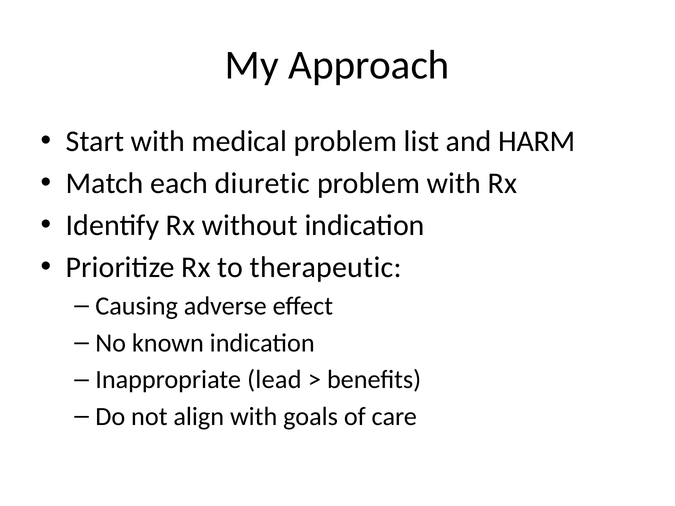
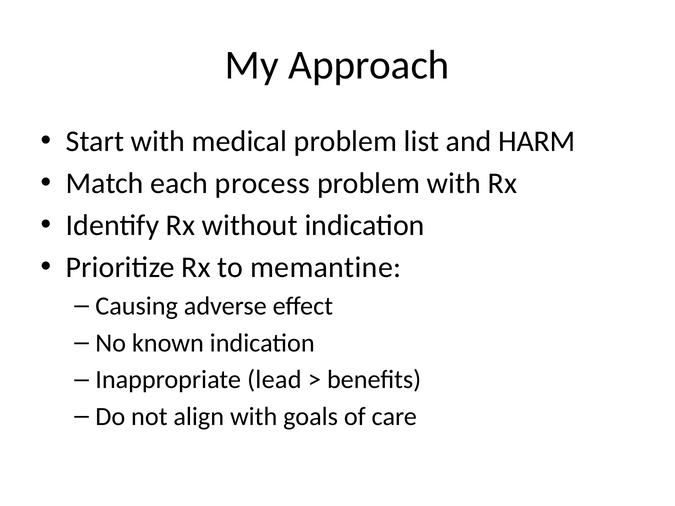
diuretic: diuretic -> process (262, 184)
therapeutic: therapeutic -> memantine (326, 268)
